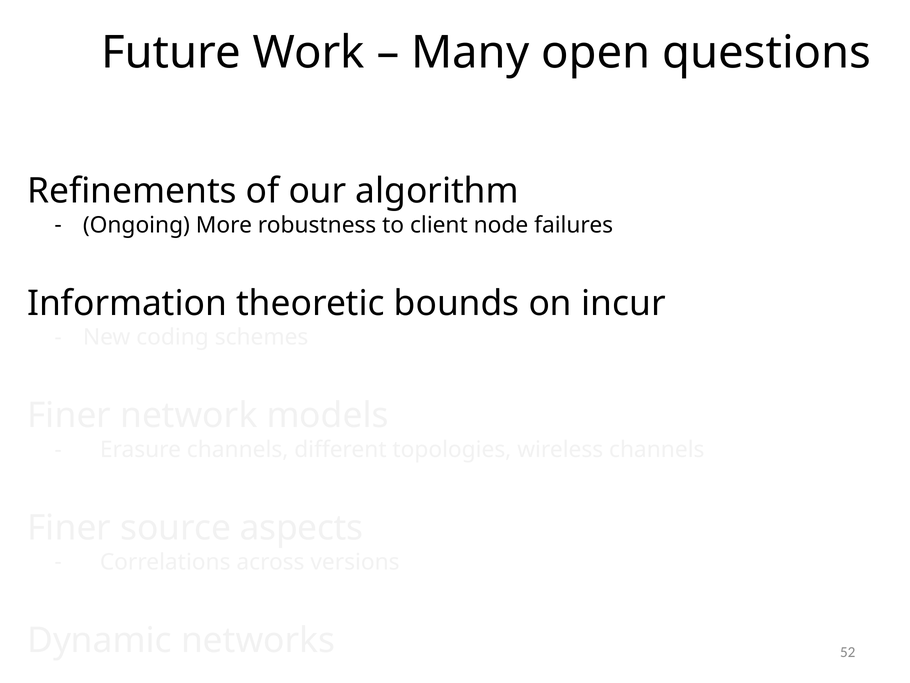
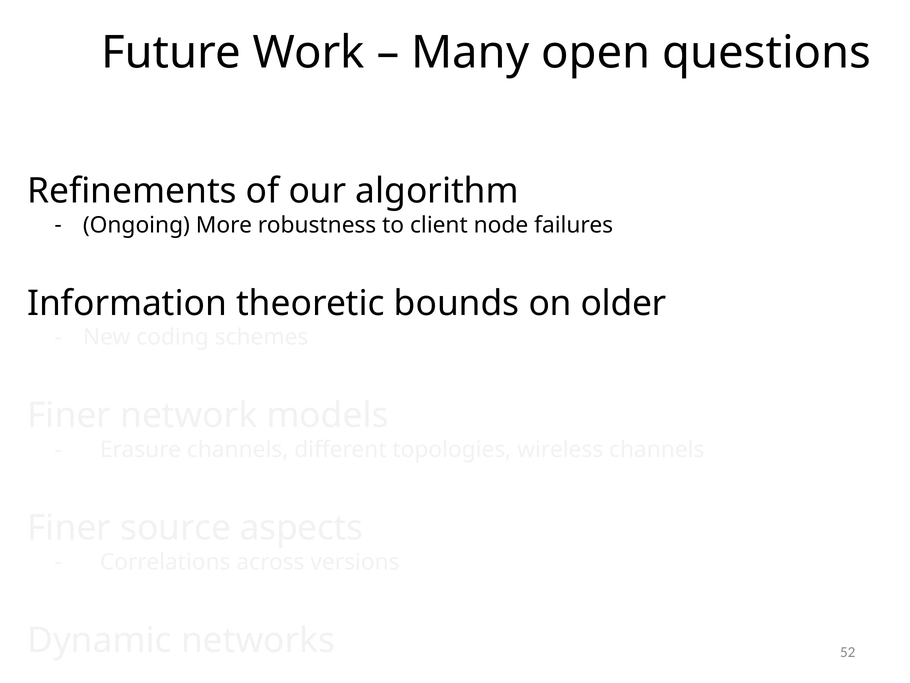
incur: incur -> older (624, 303)
